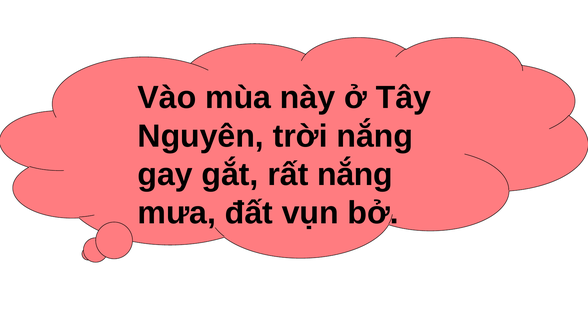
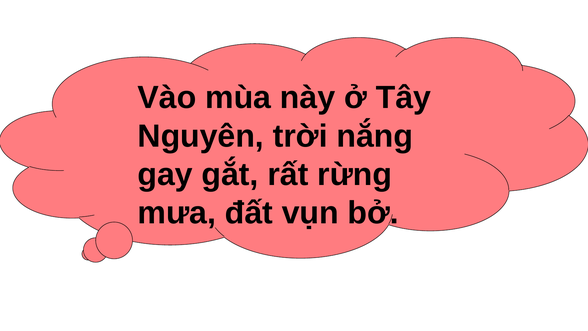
rất nắng: nắng -> rừng (355, 175)
